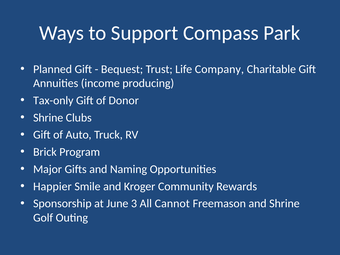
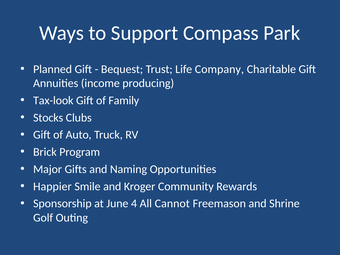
Tax-only: Tax-only -> Tax-look (53, 100)
Donor: Donor -> Family (124, 100)
Shrine: Shrine -> Stocks (48, 118)
3: 3 -> 4 (134, 204)
